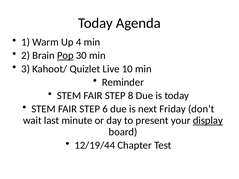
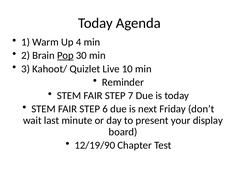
8: 8 -> 7 (131, 96)
display underline: present -> none (208, 121)
12/19/44: 12/19/44 -> 12/19/90 (95, 145)
